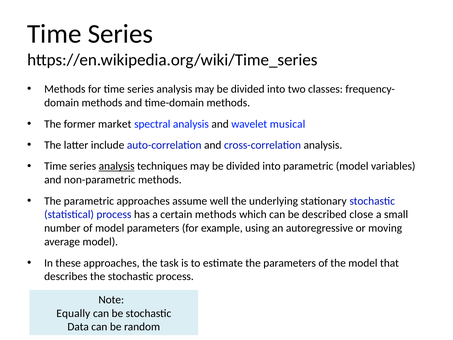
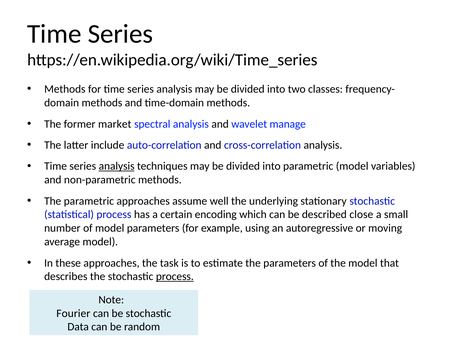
musical: musical -> manage (288, 124)
certain methods: methods -> encoding (216, 214)
process underline: none -> present (175, 276)
Equally: Equally -> Fourier (73, 313)
